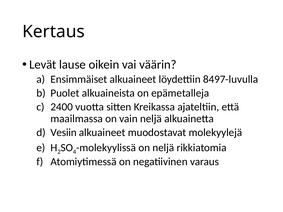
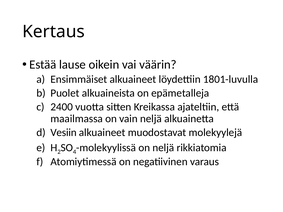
Levät: Levät -> Estää (43, 65)
8497-luvulla: 8497-luvulla -> 1801-luvulla (231, 79)
